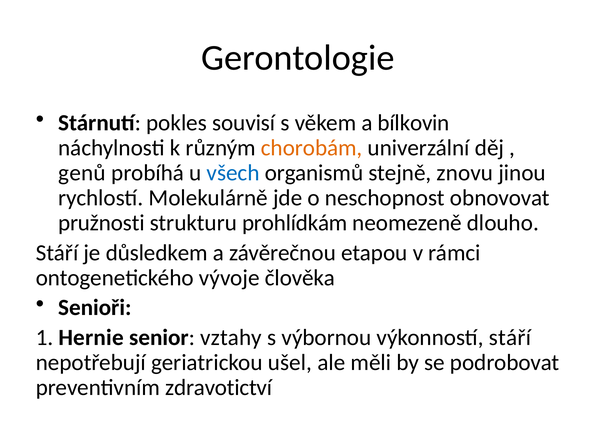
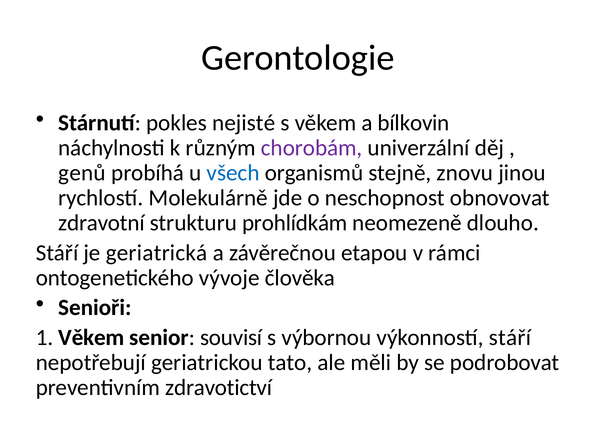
souvisí: souvisí -> nejisté (244, 123)
chorobám colour: orange -> purple (312, 148)
pružnosti: pružnosti -> zdravotní (101, 223)
důsledkem: důsledkem -> geriatrická (157, 253)
1 Hernie: Hernie -> Věkem (91, 337)
vztahy: vztahy -> souvisí (231, 337)
ušel: ušel -> tato (290, 362)
